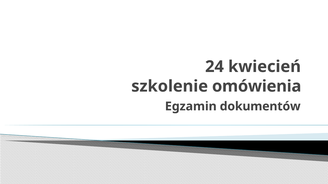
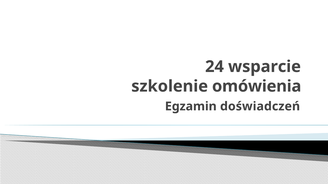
kwiecień: kwiecień -> wsparcie (265, 67)
dokumentów: dokumentów -> doświadczeń (260, 107)
